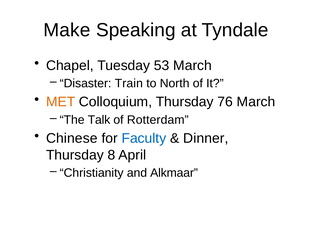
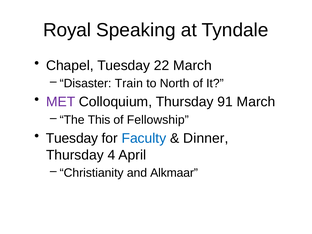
Make: Make -> Royal (67, 30)
53: 53 -> 22 (162, 65)
MET colour: orange -> purple (61, 102)
76: 76 -> 91 (225, 102)
Talk: Talk -> This (99, 120)
Rotterdam: Rotterdam -> Fellowship (158, 120)
Chinese: Chinese -> Tuesday (72, 138)
8: 8 -> 4 (112, 155)
